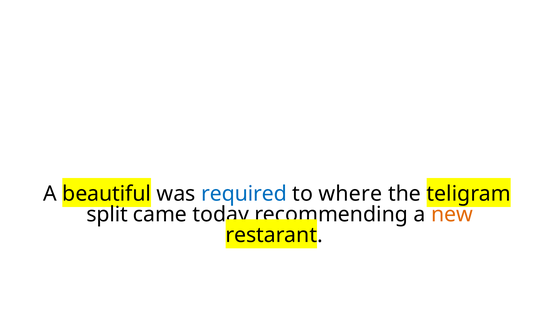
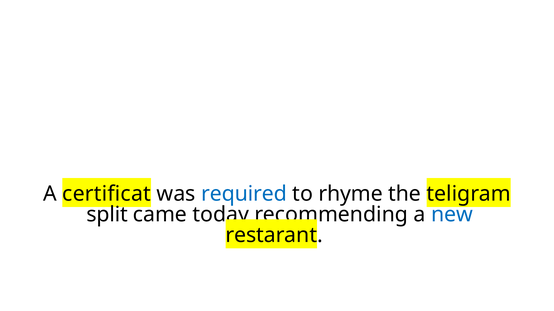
beautiful: beautiful -> certificat (107, 194)
where: where -> rhyme (351, 194)
new colour: orange -> blue (452, 215)
